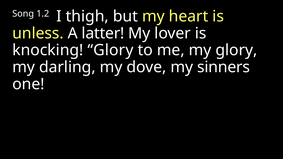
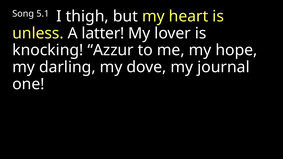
1.2: 1.2 -> 5.1 (43, 14)
knocking Glory: Glory -> Azzur (111, 50)
my glory: glory -> hope (236, 50)
sinners: sinners -> journal (223, 67)
